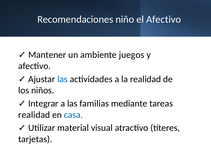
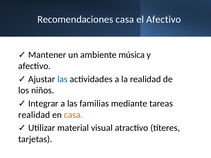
Recomendaciones niño: niño -> casa (125, 19)
juegos: juegos -> música (132, 55)
casa colour: blue -> orange (73, 115)
